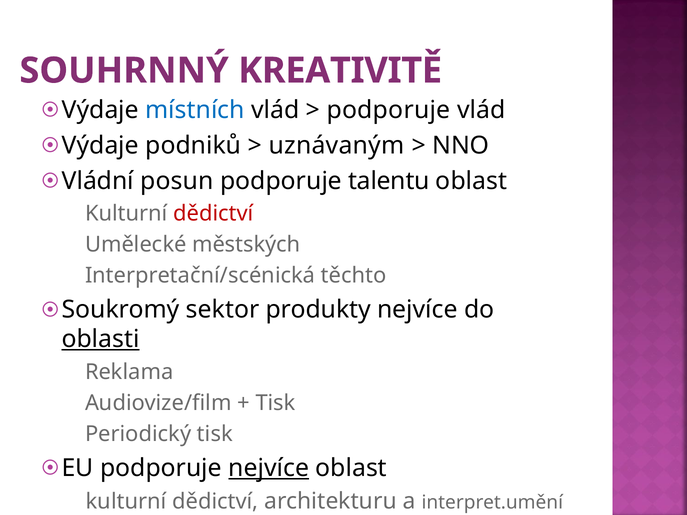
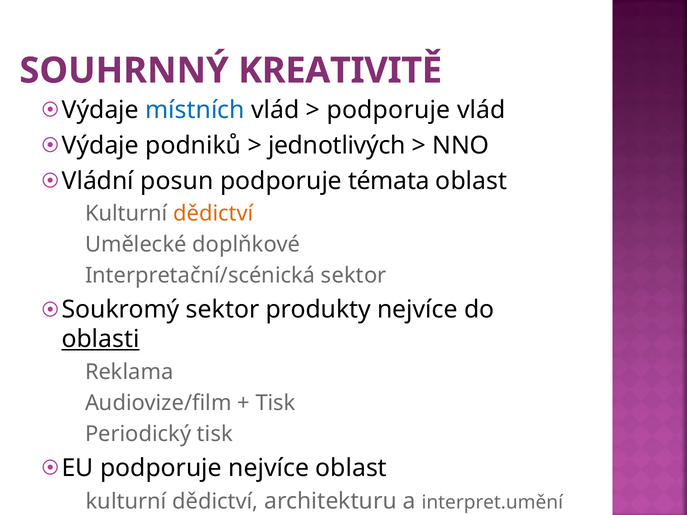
uznávaným: uznávaným -> jednotlivých (337, 145)
talentu: talentu -> témata (389, 181)
dědictví colour: red -> orange (213, 214)
městských: městských -> doplňkové (246, 245)
těchto: těchto -> sektor (354, 276)
nejvíce underline: present -> none (269, 468)
